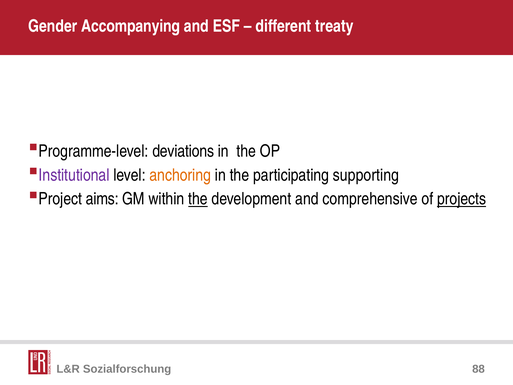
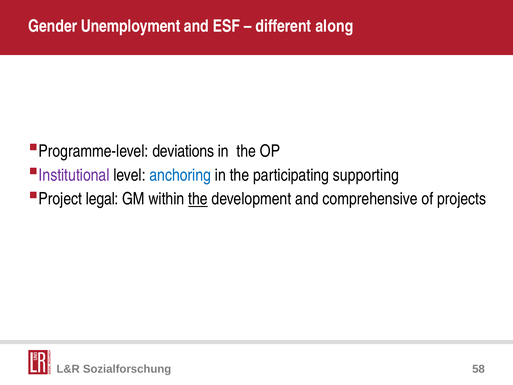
Accompanying: Accompanying -> Unemployment (131, 26)
treaty: treaty -> along (334, 26)
anchoring colour: orange -> blue (180, 175)
aims: aims -> legal (102, 199)
projects underline: present -> none (462, 199)
88: 88 -> 58 (479, 369)
